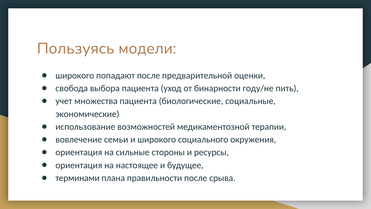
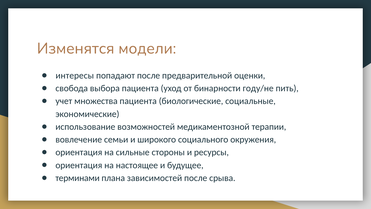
Пользуясь: Пользуясь -> Изменятся (76, 48)
широкого: широкого -> интересы (75, 75)
правильности: правильности -> зависимостей (155, 178)
